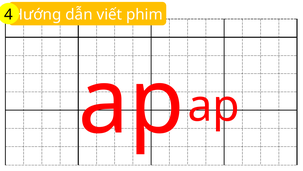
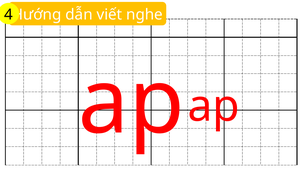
phim: phim -> nghe (144, 15)
